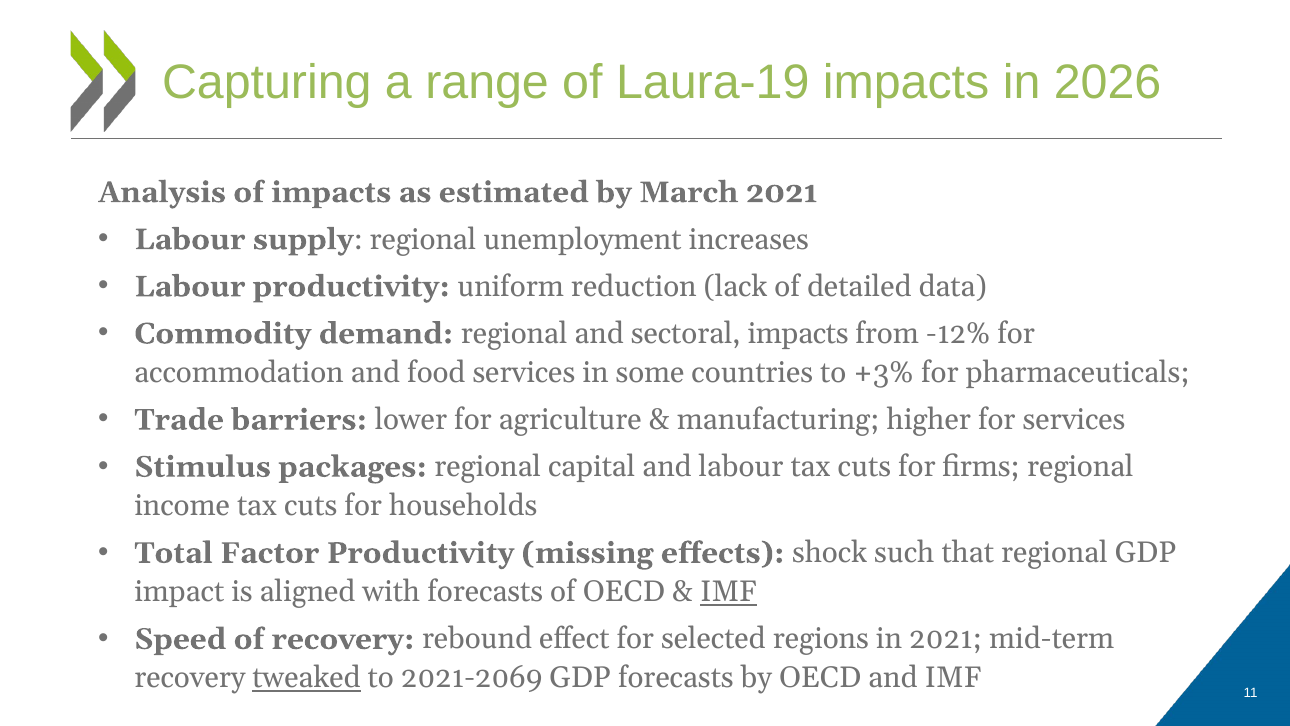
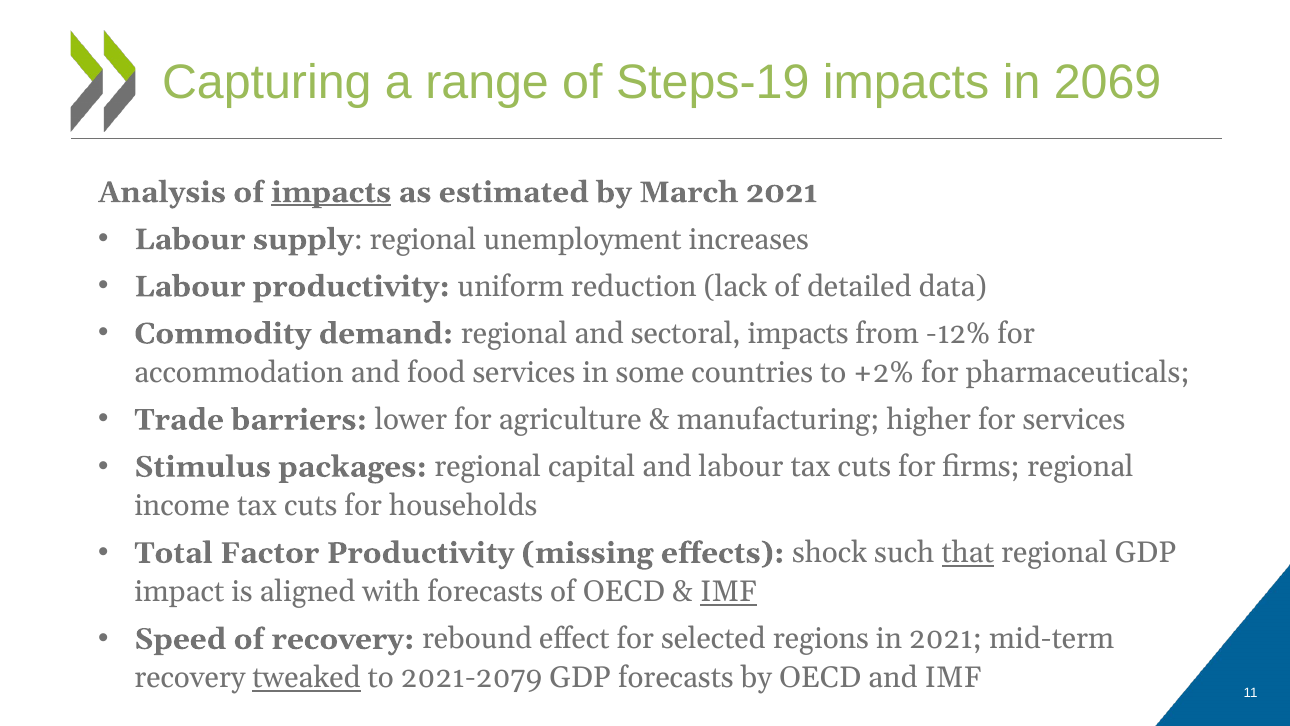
Laura-19: Laura-19 -> Steps-19 (713, 83)
2026: 2026 -> 2069 (1108, 83)
impacts underline: none -> present (331, 192)
+3%: +3% -> +2% (884, 372)
that underline: none -> present (968, 553)
2021-2069: 2021-2069 -> 2021-2079 (472, 678)
